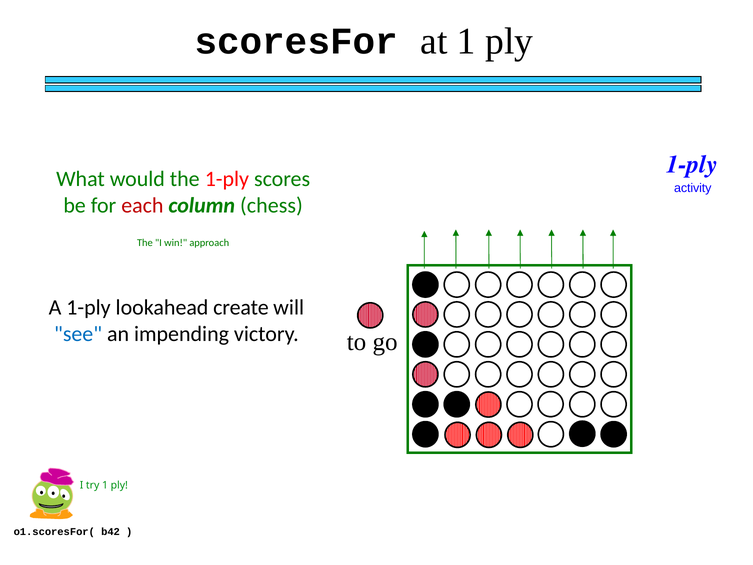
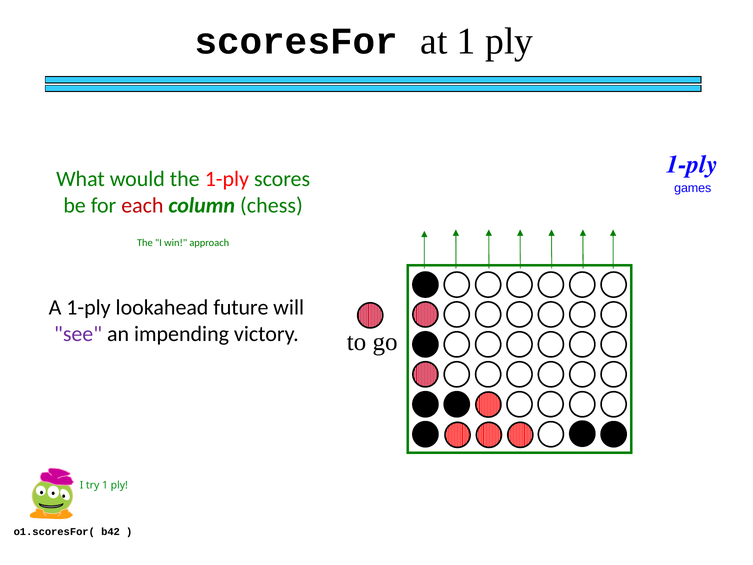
activity: activity -> games (693, 188)
create: create -> future (241, 307)
see colour: blue -> purple (78, 334)
